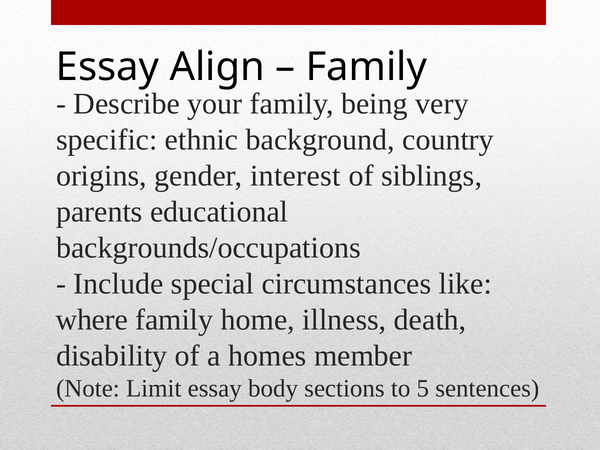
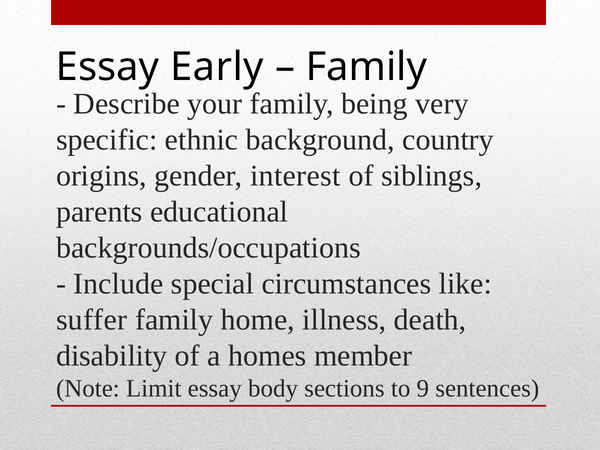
Align: Align -> Early (217, 67)
where: where -> suffer (92, 320)
5: 5 -> 9 (423, 389)
